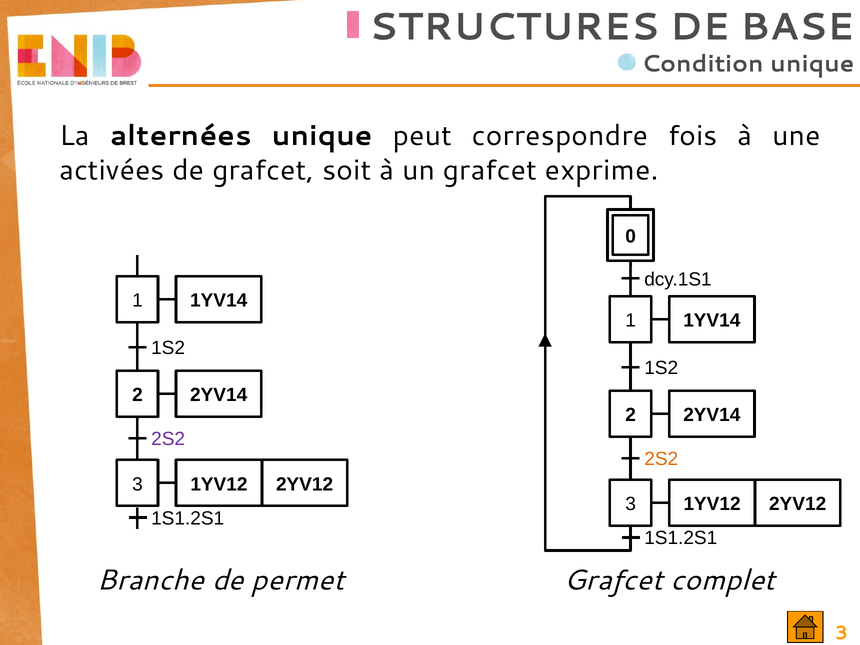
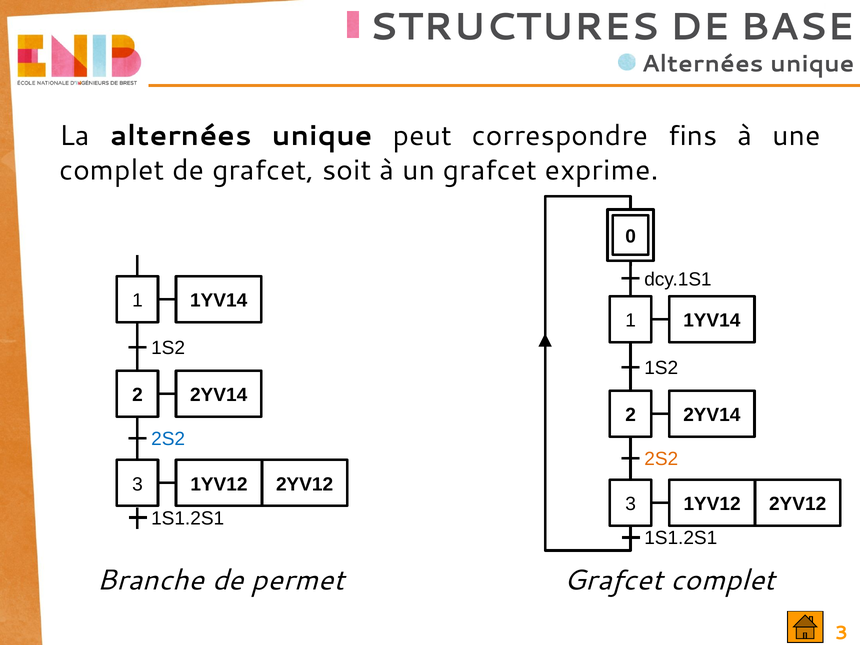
Condition: Condition -> Alternées (703, 64)
fois: fois -> fins (693, 136)
activées: activées -> complet (112, 170)
2S2 colour: purple -> blue (168, 439)
